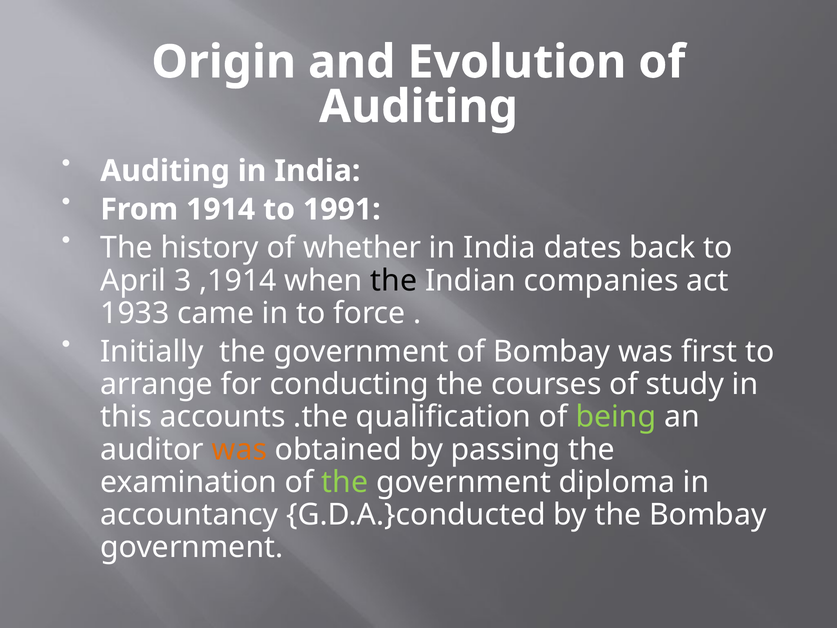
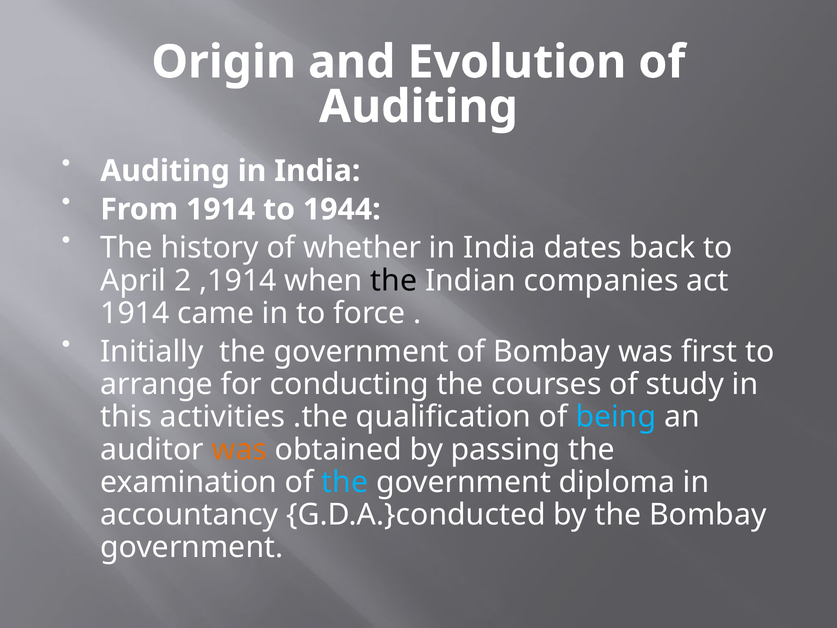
1991: 1991 -> 1944 (342, 209)
3: 3 -> 2 (183, 280)
1933: 1933 -> 1914 (135, 313)
accounts: accounts -> activities (223, 417)
being colour: light green -> light blue (616, 417)
the colour: light green -> light blue (345, 482)
